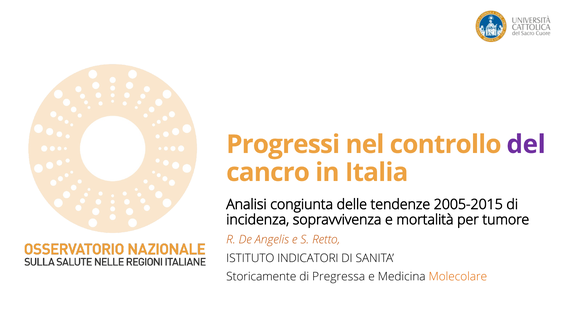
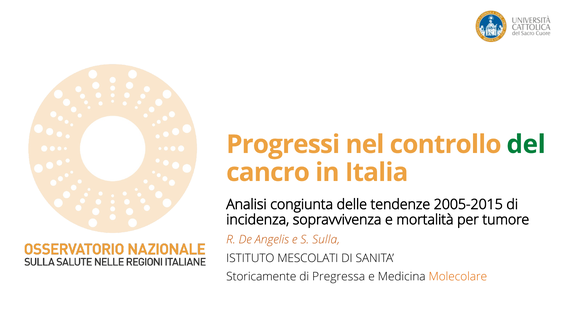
del colour: purple -> green (526, 144)
Retto: Retto -> Sulla (326, 239)
INDICATORI: INDICATORI -> MESCOLATI (308, 258)
